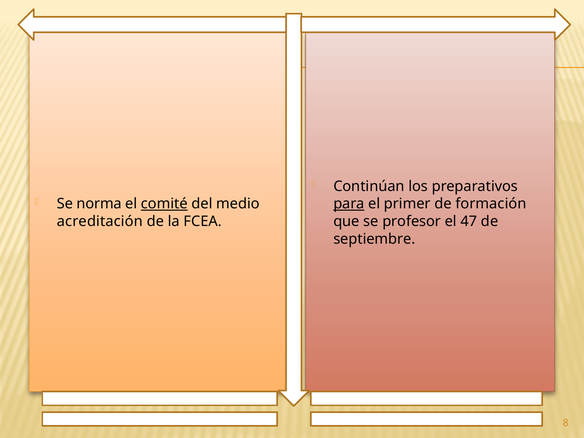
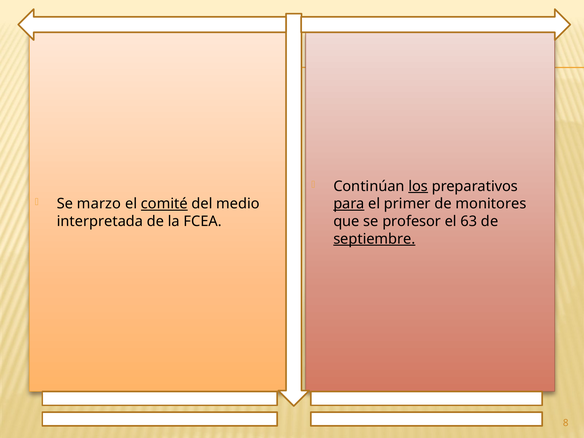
los underline: none -> present (418, 186)
norma: norma -> marzo (99, 204)
formación: formación -> monitores (491, 204)
acreditación: acreditación -> interpretada (100, 221)
47: 47 -> 63 (469, 221)
septiembre underline: none -> present (374, 239)
